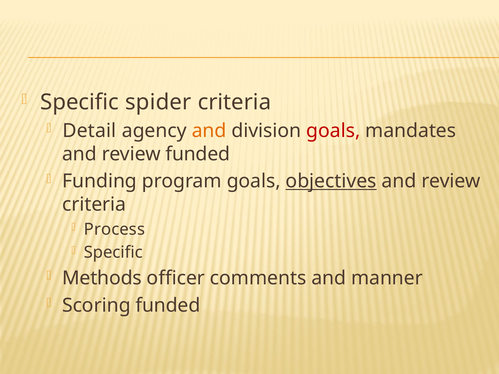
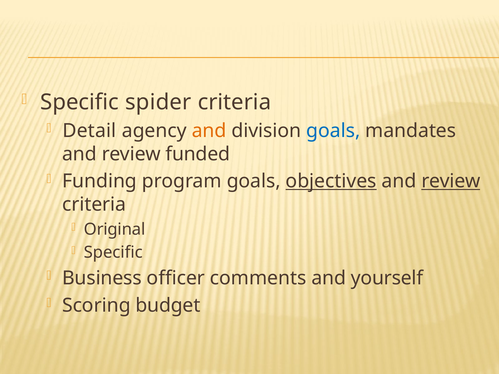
goals colour: red -> blue (333, 131)
review underline: none -> present (451, 181)
Process: Process -> Original (115, 229)
Methods: Methods -> Business (102, 278)
manner: manner -> yourself (387, 278)
Scoring funded: funded -> budget (168, 306)
